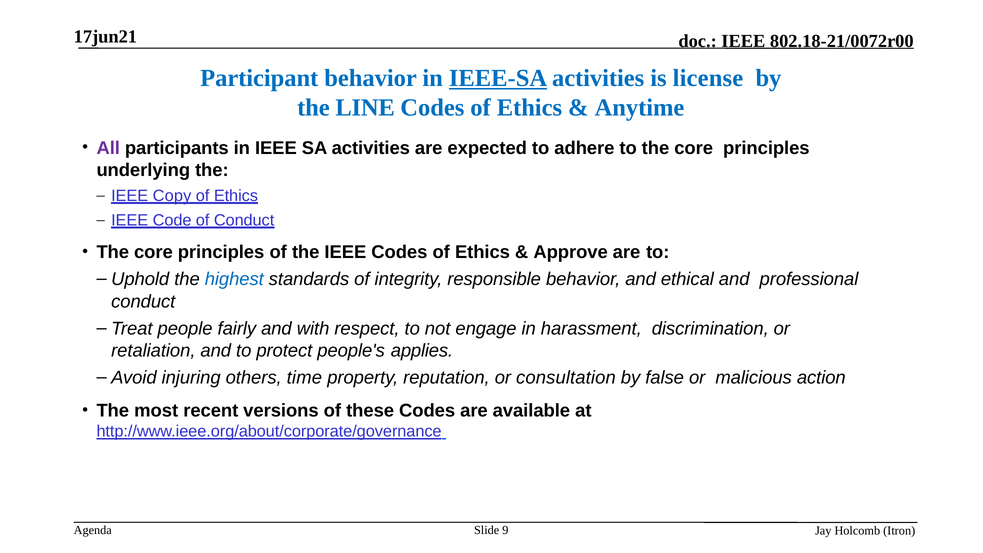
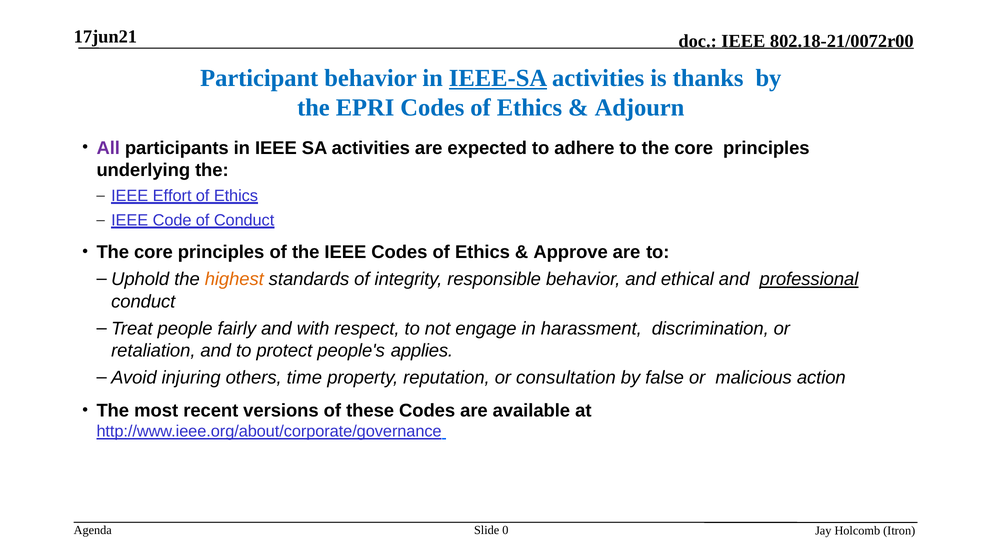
license: license -> thanks (708, 78)
LINE: LINE -> EPRI (365, 108)
Anytime: Anytime -> Adjourn (640, 108)
Copy: Copy -> Effort (172, 196)
highest colour: blue -> orange (234, 279)
professional underline: none -> present (809, 279)
9: 9 -> 0 (505, 530)
